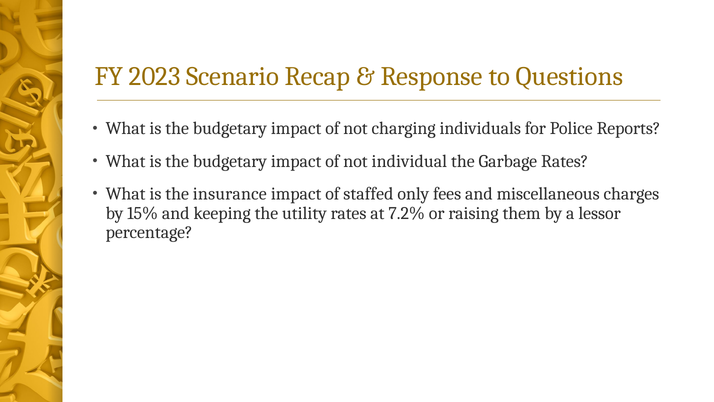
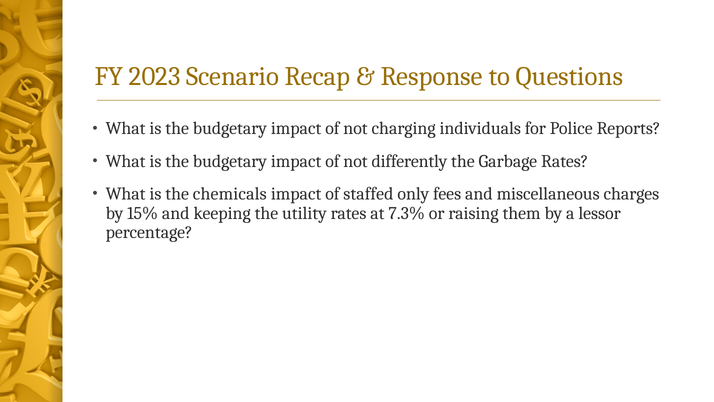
individual: individual -> differently (409, 161)
insurance: insurance -> chemicals (230, 194)
7.2%: 7.2% -> 7.3% (407, 213)
